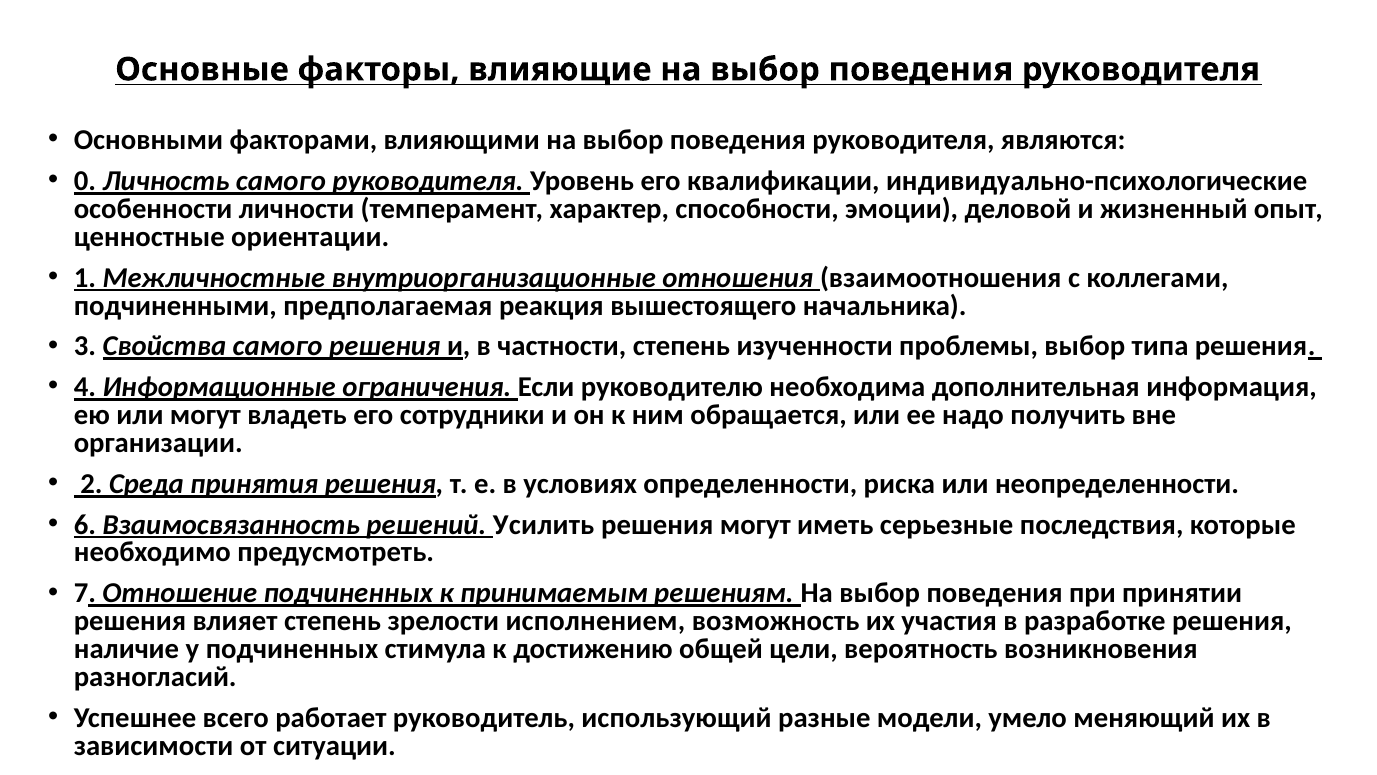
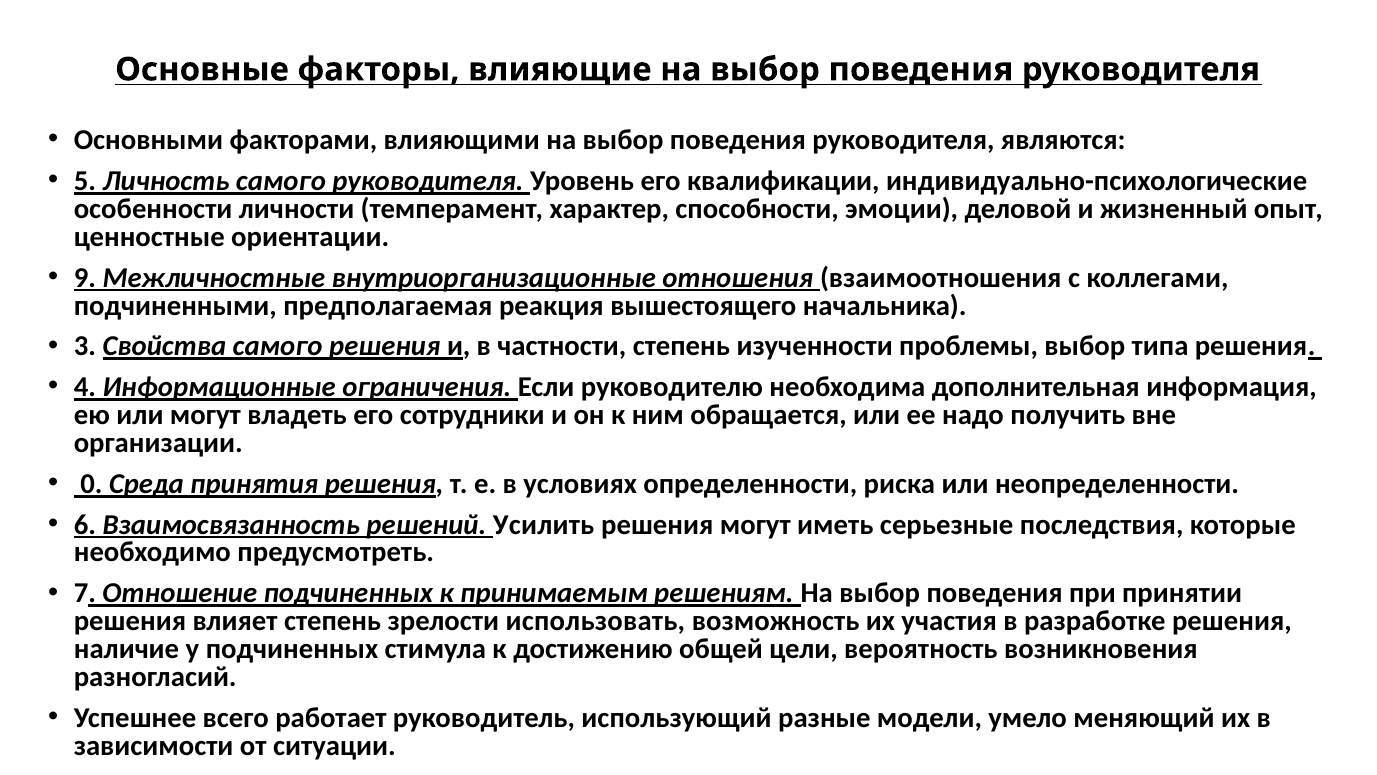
0: 0 -> 5 (85, 181)
1: 1 -> 9 (85, 277)
2: 2 -> 0 (91, 484)
исполнением: исполнением -> использовать (595, 621)
